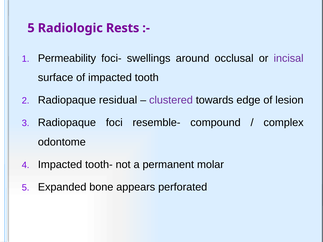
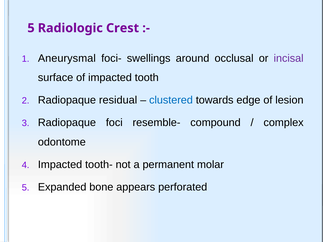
Rests: Rests -> Crest (123, 28)
Permeability: Permeability -> Aneurysmal (67, 58)
clustered colour: purple -> blue (171, 100)
